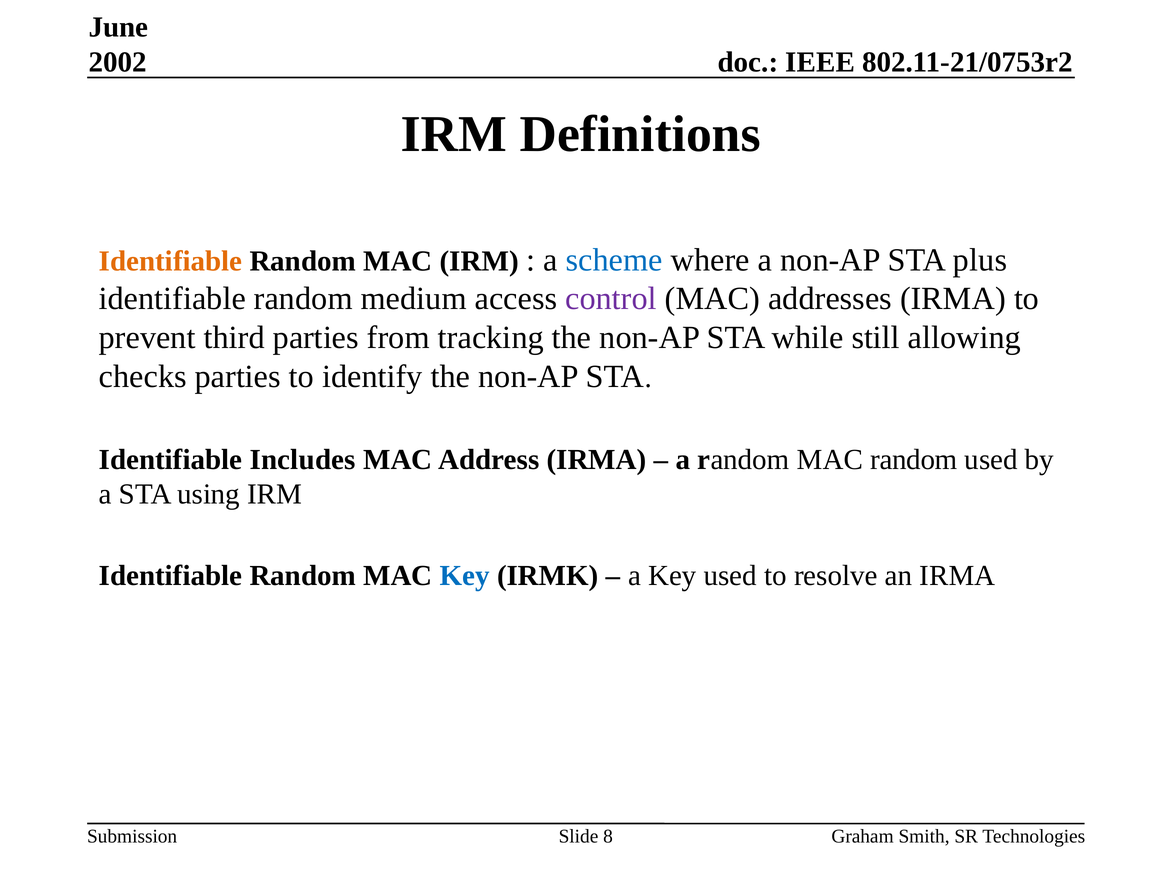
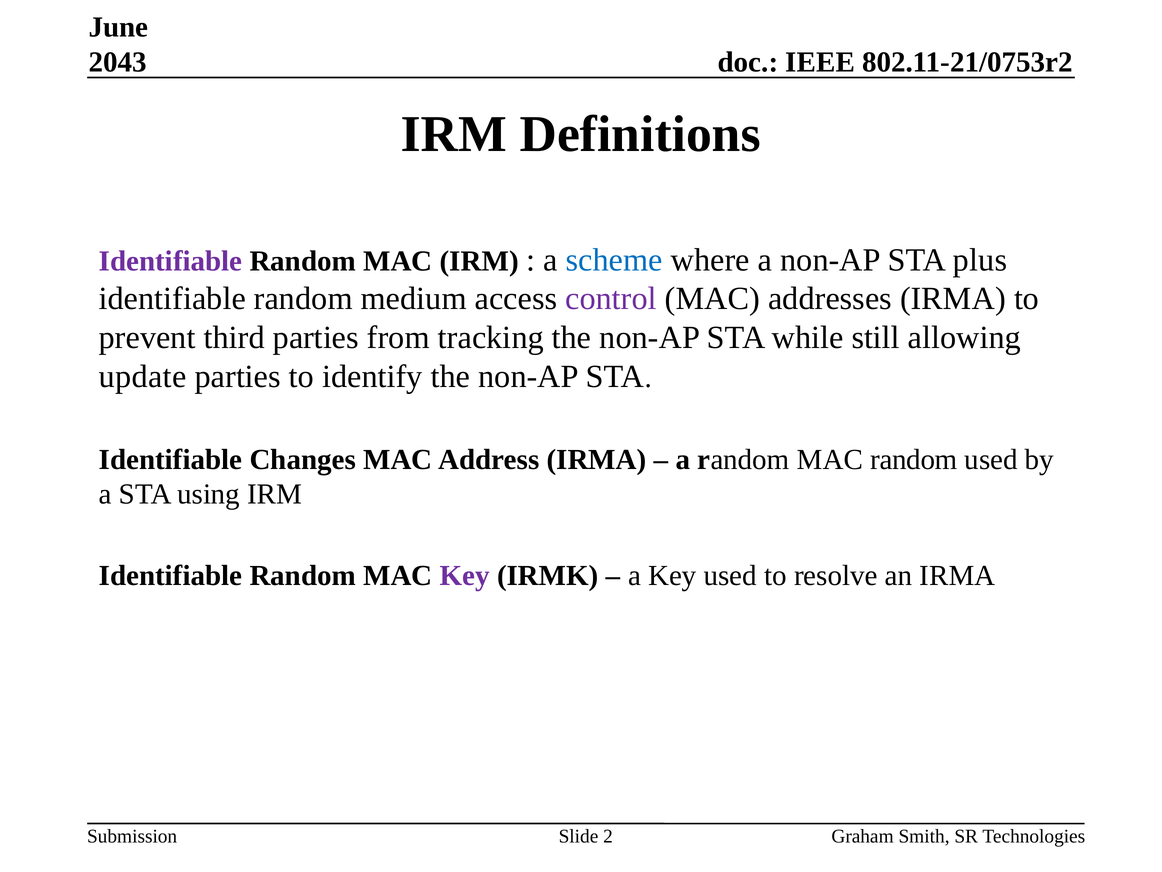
2002: 2002 -> 2043 (118, 62)
Identifiable colour: orange -> purple (171, 261)
checks: checks -> update (143, 376)
Includes: Includes -> Changes (303, 459)
Key colour: blue -> purple (465, 575)
8: 8 -> 2 (608, 836)
